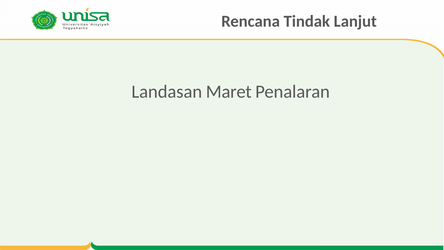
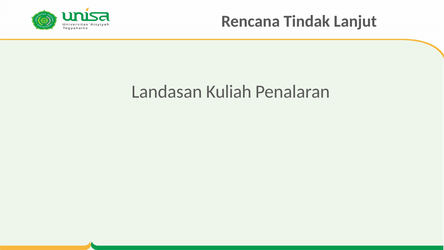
Maret: Maret -> Kuliah (229, 92)
